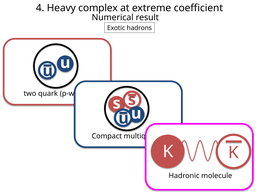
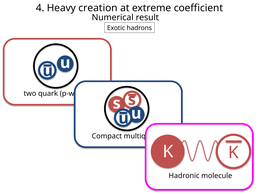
complex: complex -> creation (98, 8)
